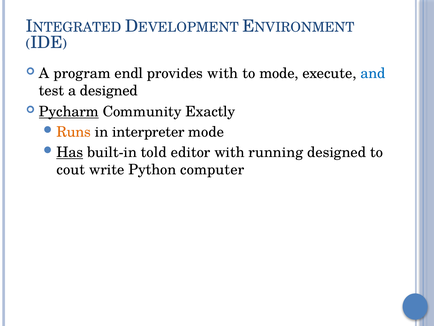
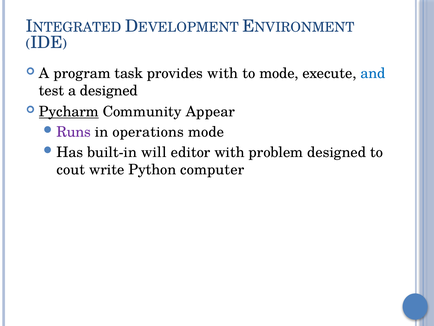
endl: endl -> task (129, 73)
Exactly: Exactly -> Appear (210, 112)
Runs colour: orange -> purple (74, 132)
interpreter: interpreter -> operations (148, 132)
Has underline: present -> none (70, 152)
told: told -> will (154, 152)
running: running -> problem (276, 152)
